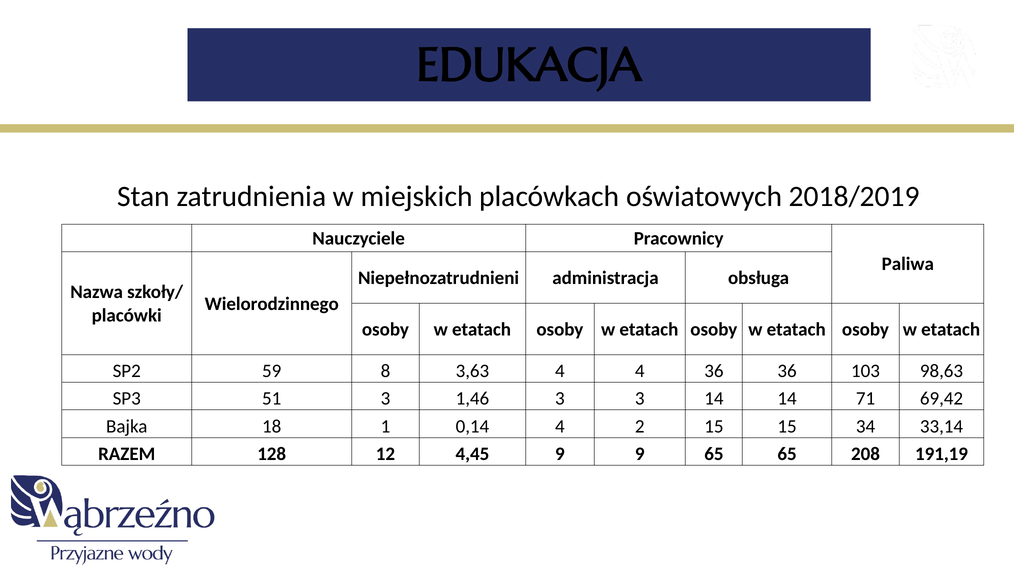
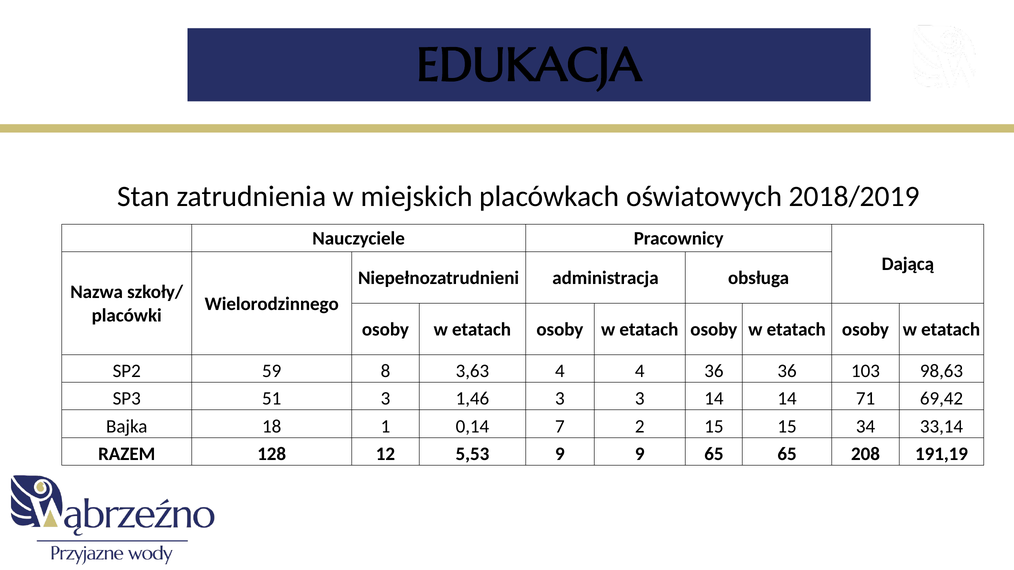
Paliwa: Paliwa -> Dającą (908, 264)
0,14 4: 4 -> 7 (560, 427)
4,45: 4,45 -> 5,53 (472, 454)
